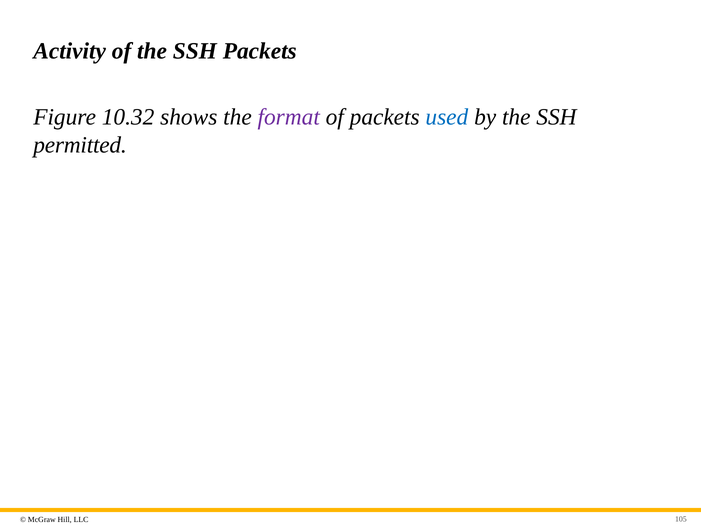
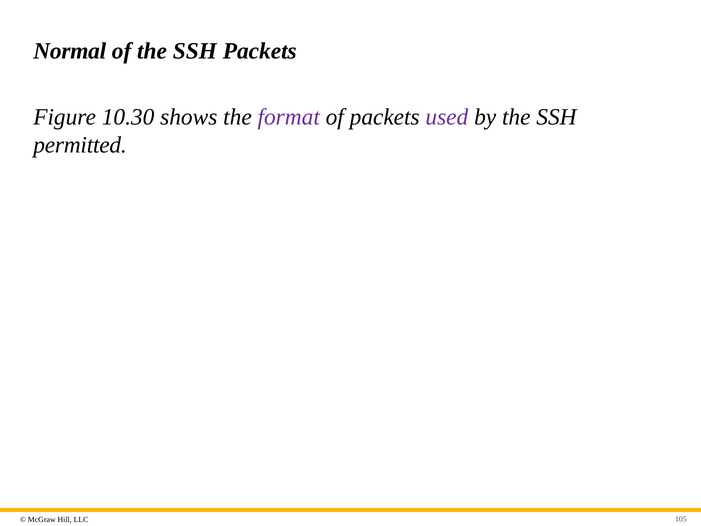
Activity: Activity -> Normal (70, 51)
10.32: 10.32 -> 10.30 (128, 117)
used colour: blue -> purple (447, 117)
